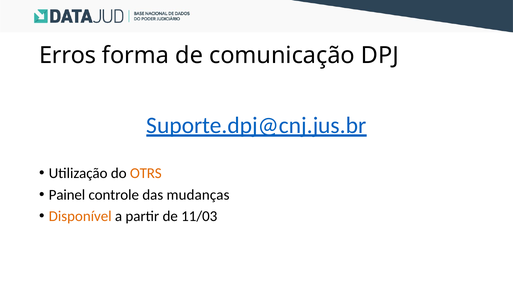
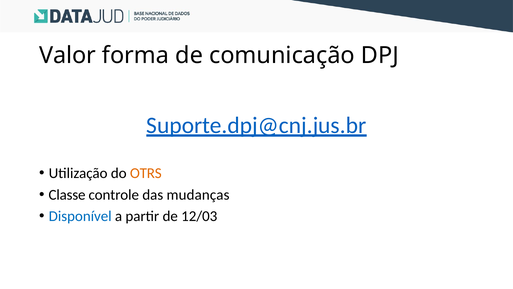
Erros: Erros -> Valor (68, 55)
Painel: Painel -> Classe (67, 194)
Disponível colour: orange -> blue (80, 216)
11/03: 11/03 -> 12/03 (199, 216)
